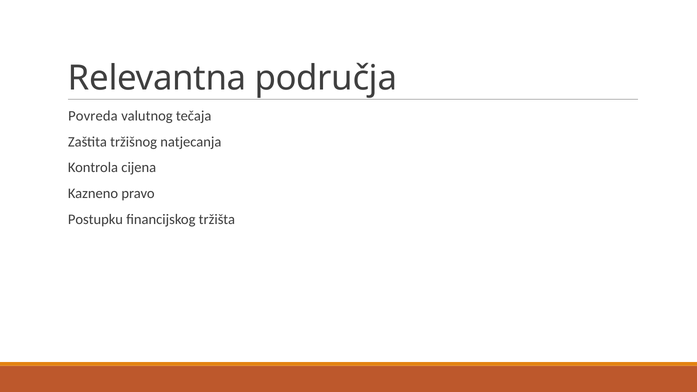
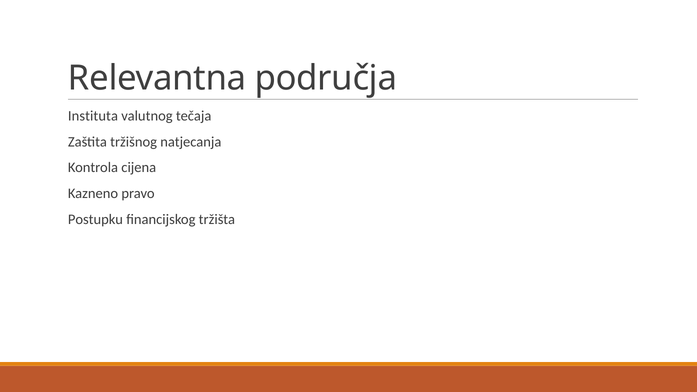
Povreda: Povreda -> Instituta (93, 116)
